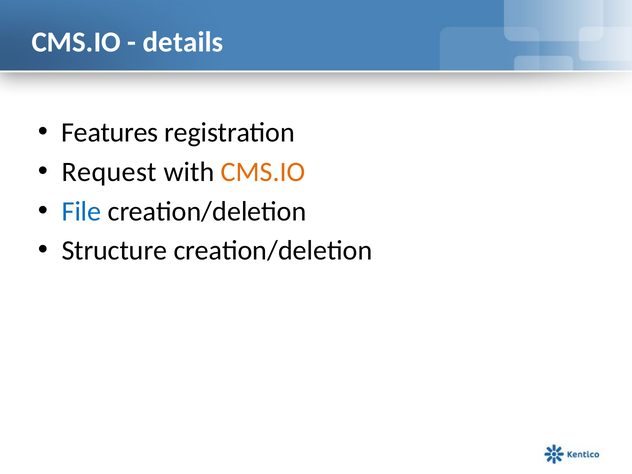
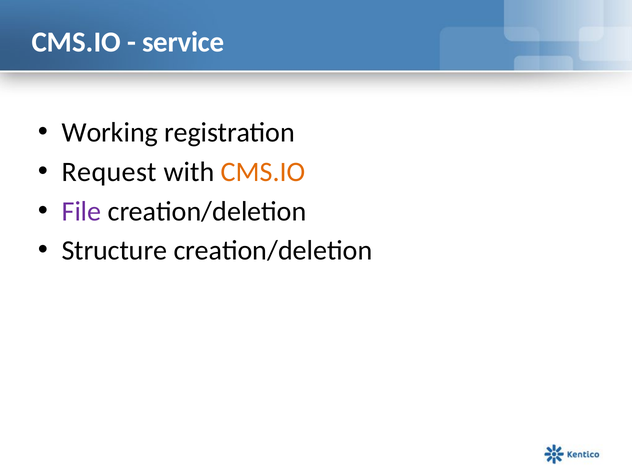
details: details -> service (183, 42)
Features: Features -> Working (110, 133)
File colour: blue -> purple (81, 211)
